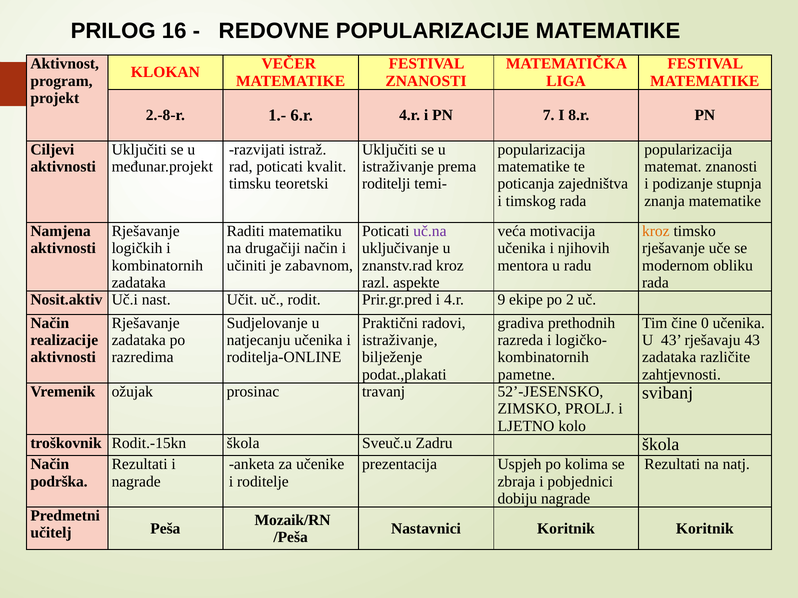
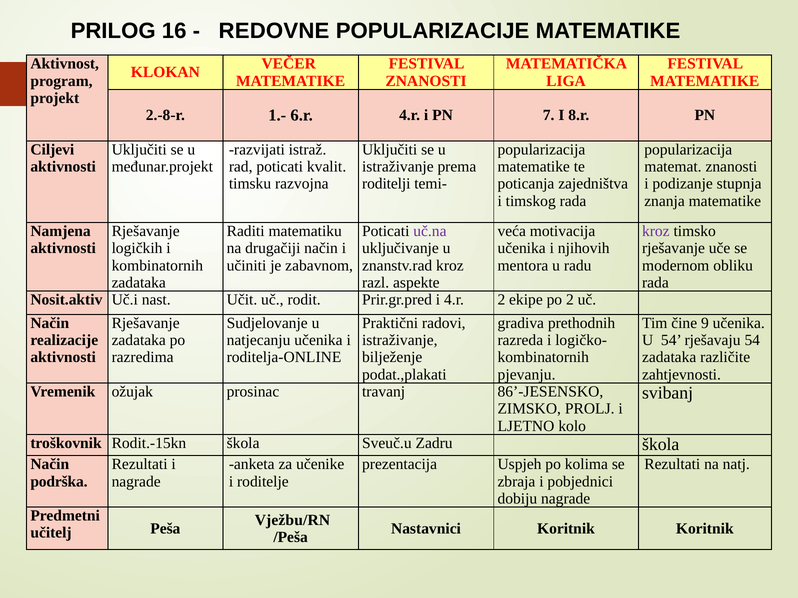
teoretski: teoretski -> razvojna (302, 184)
kroz colour: orange -> purple (656, 231)
4.r 9: 9 -> 2 (501, 300)
0: 0 -> 9 (705, 323)
U 43: 43 -> 54 (671, 340)
rješavaju 43: 43 -> 54 (752, 340)
pametne: pametne -> pjevanju (527, 375)
52’-JESENSKO: 52’-JESENSKO -> 86’-JESENSKO (550, 392)
Mozaik/RN: Mozaik/RN -> Vježbu/RN (292, 520)
